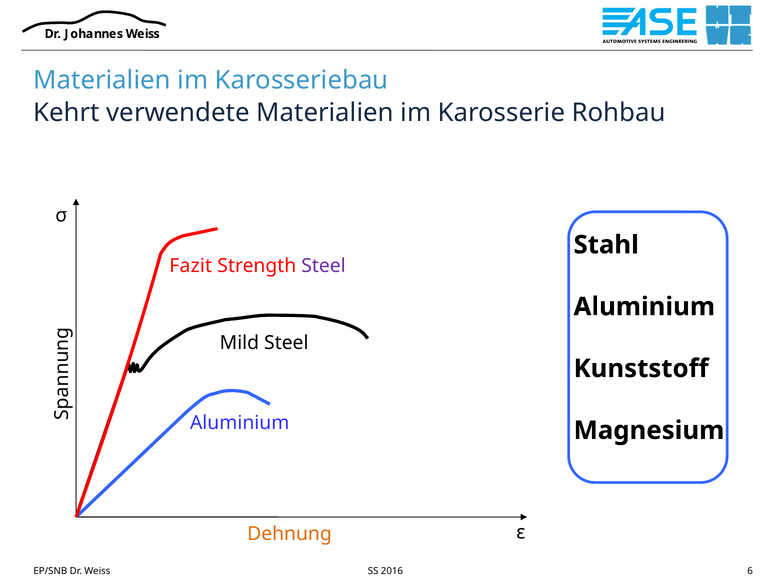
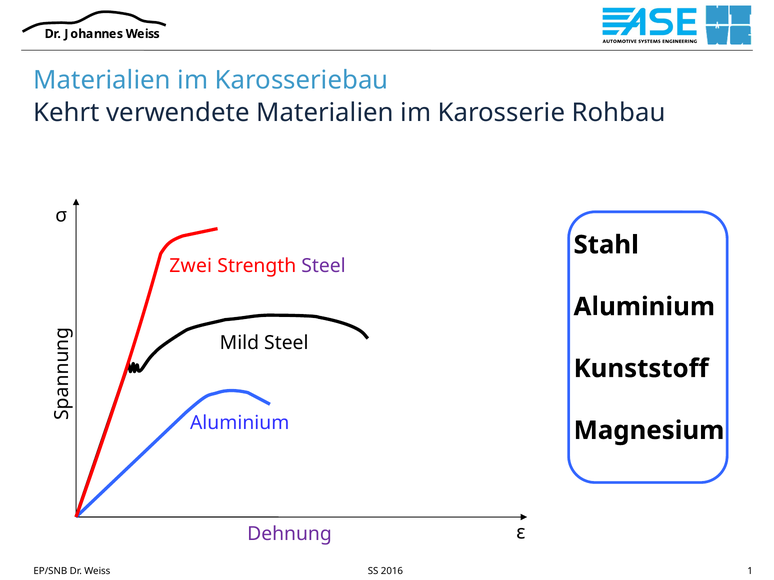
Fazit: Fazit -> Zwei (191, 266)
Dehnung colour: orange -> purple (289, 534)
6: 6 -> 1 (750, 572)
